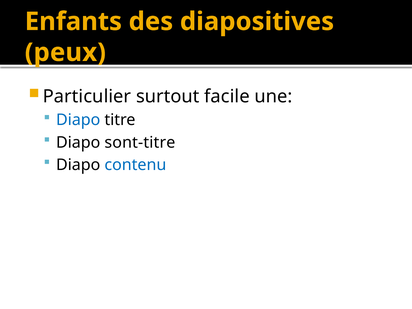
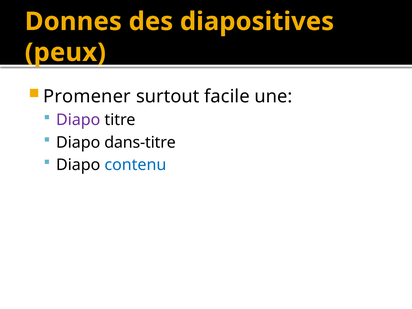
Enfants: Enfants -> Donnes (73, 22)
Particulier: Particulier -> Promener (87, 96)
Diapo colour: blue -> purple (78, 120)
sont-titre: sont-titre -> dans-titre (140, 142)
